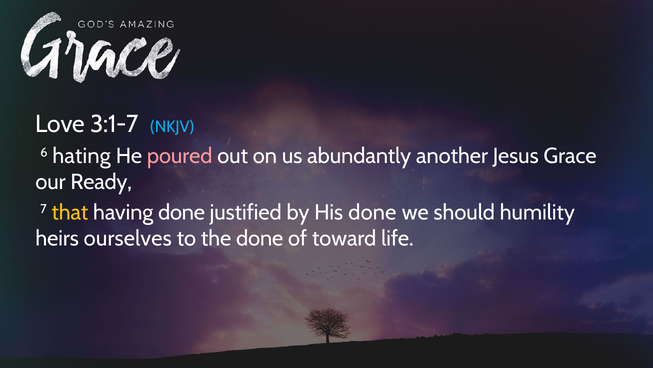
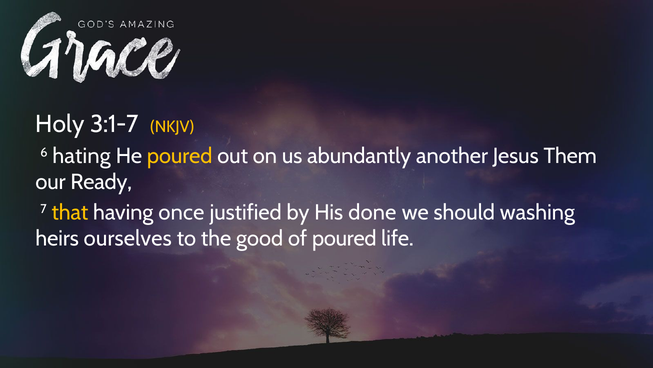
Love: Love -> Holy (60, 124)
NKJV colour: light blue -> yellow (172, 127)
poured colour: pink -> yellow (180, 156)
Grace: Grace -> Them (570, 156)
having done: done -> once (181, 212)
humility: humility -> washing (537, 212)
the done: done -> good (260, 238)
of toward: toward -> poured (344, 238)
